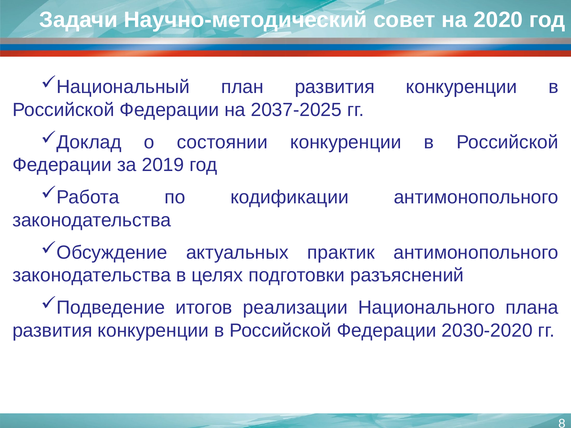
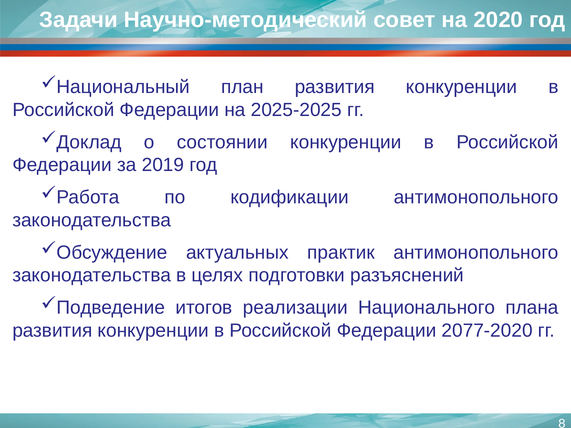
2037-2025: 2037-2025 -> 2025-2025 (296, 110)
2030-2020: 2030-2020 -> 2077-2020 (487, 331)
